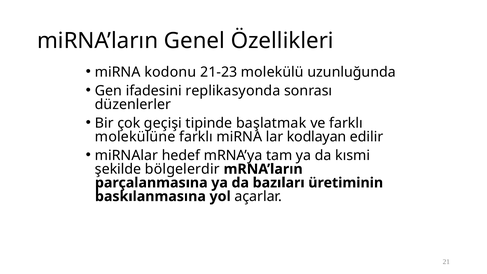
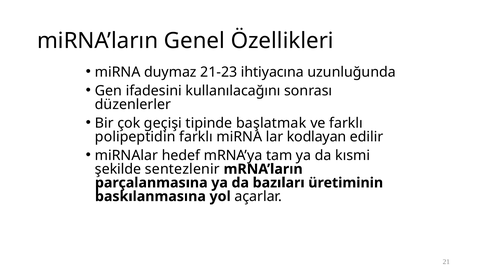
kodonu: kodonu -> duymaz (170, 72)
molekülü: molekülü -> ihtiyacına (272, 72)
replikasyonda: replikasyonda -> kullanılacağını (233, 91)
molekülüne: molekülüne -> polipeptidin (135, 137)
bölgelerdir: bölgelerdir -> sentezlenir (182, 169)
